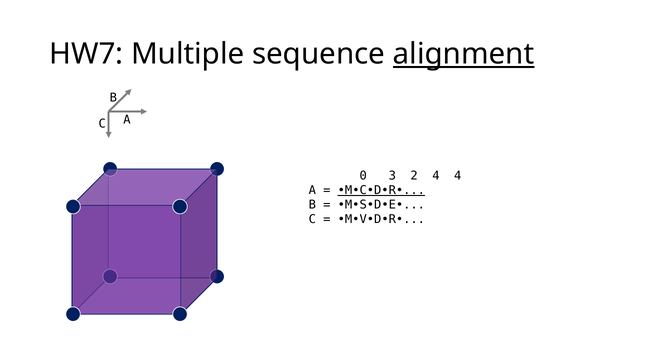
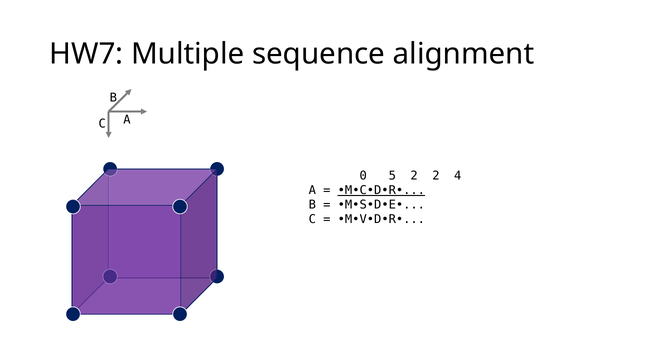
alignment underline: present -> none (464, 54)
3: 3 -> 5 (392, 176)
2 4: 4 -> 2 (436, 176)
